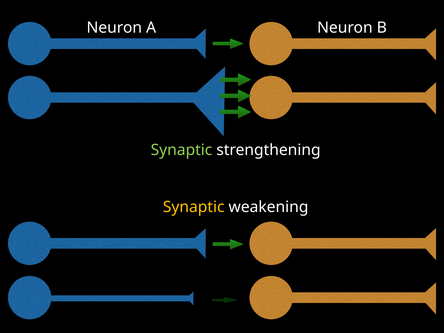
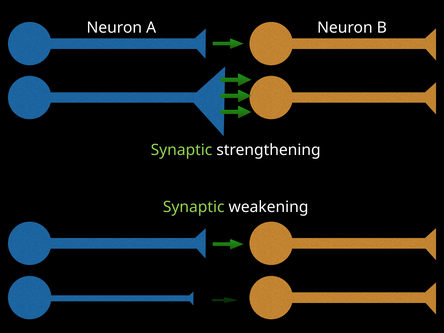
Synaptic colour: yellow -> light green (194, 207)
